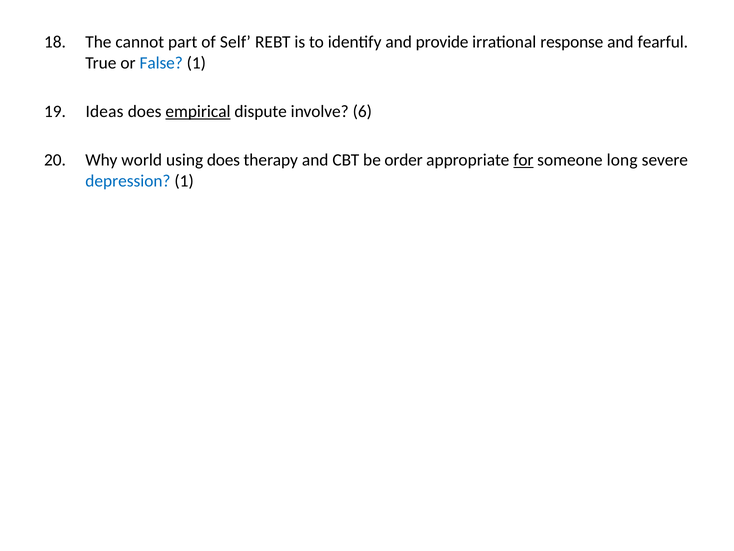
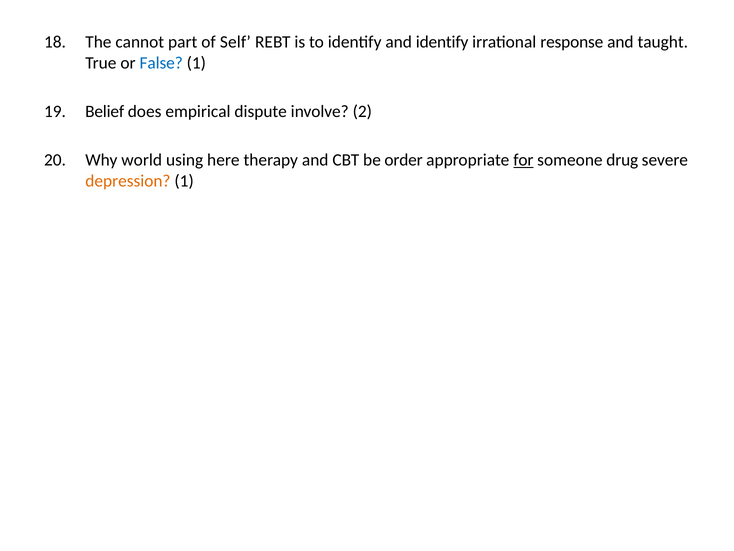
and provide: provide -> identify (442, 42)
fearful: fearful -> taught (663, 42)
Ideas: Ideas -> Belief (105, 111)
empirical underline: present -> none (198, 111)
6: 6 -> 2 (362, 111)
using does: does -> here (223, 160)
long: long -> drug (622, 160)
depression colour: blue -> orange (128, 181)
